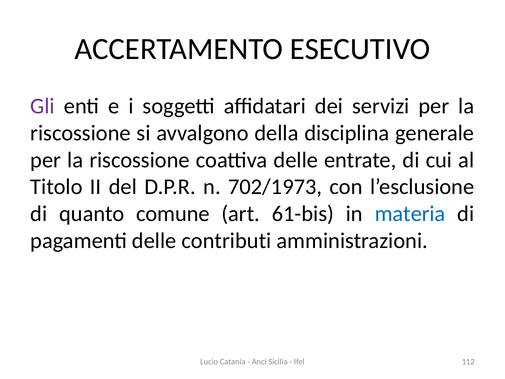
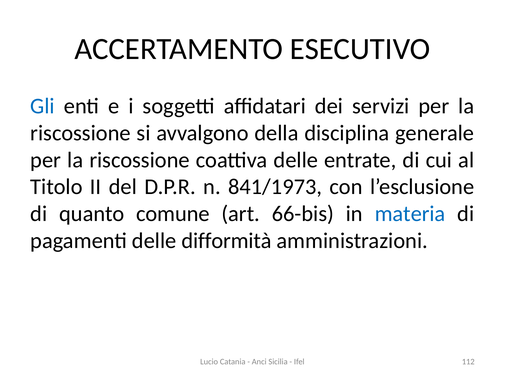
Gli colour: purple -> blue (43, 106)
702/1973: 702/1973 -> 841/1973 (275, 187)
61-bis: 61-bis -> 66-bis (303, 214)
contributi: contributi -> difformità (227, 241)
